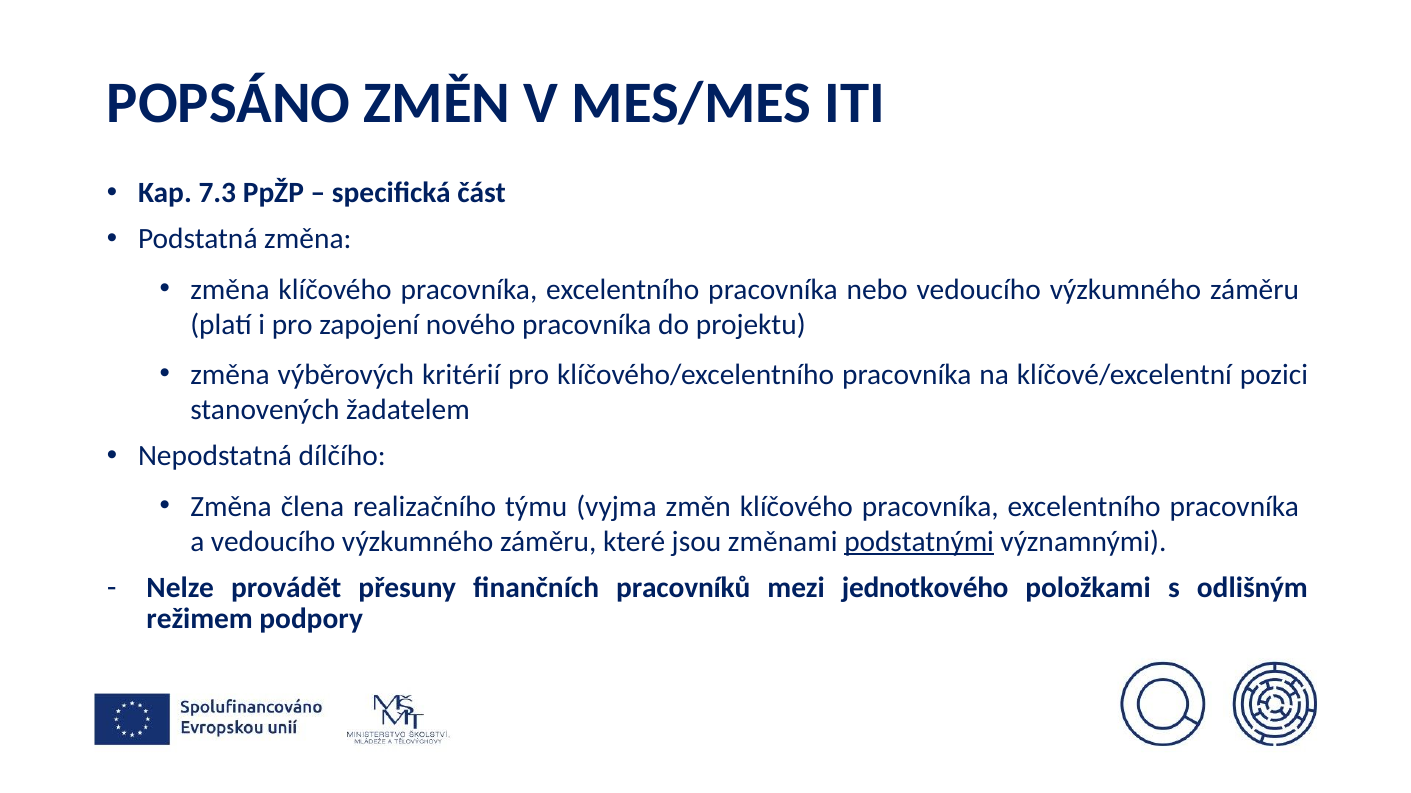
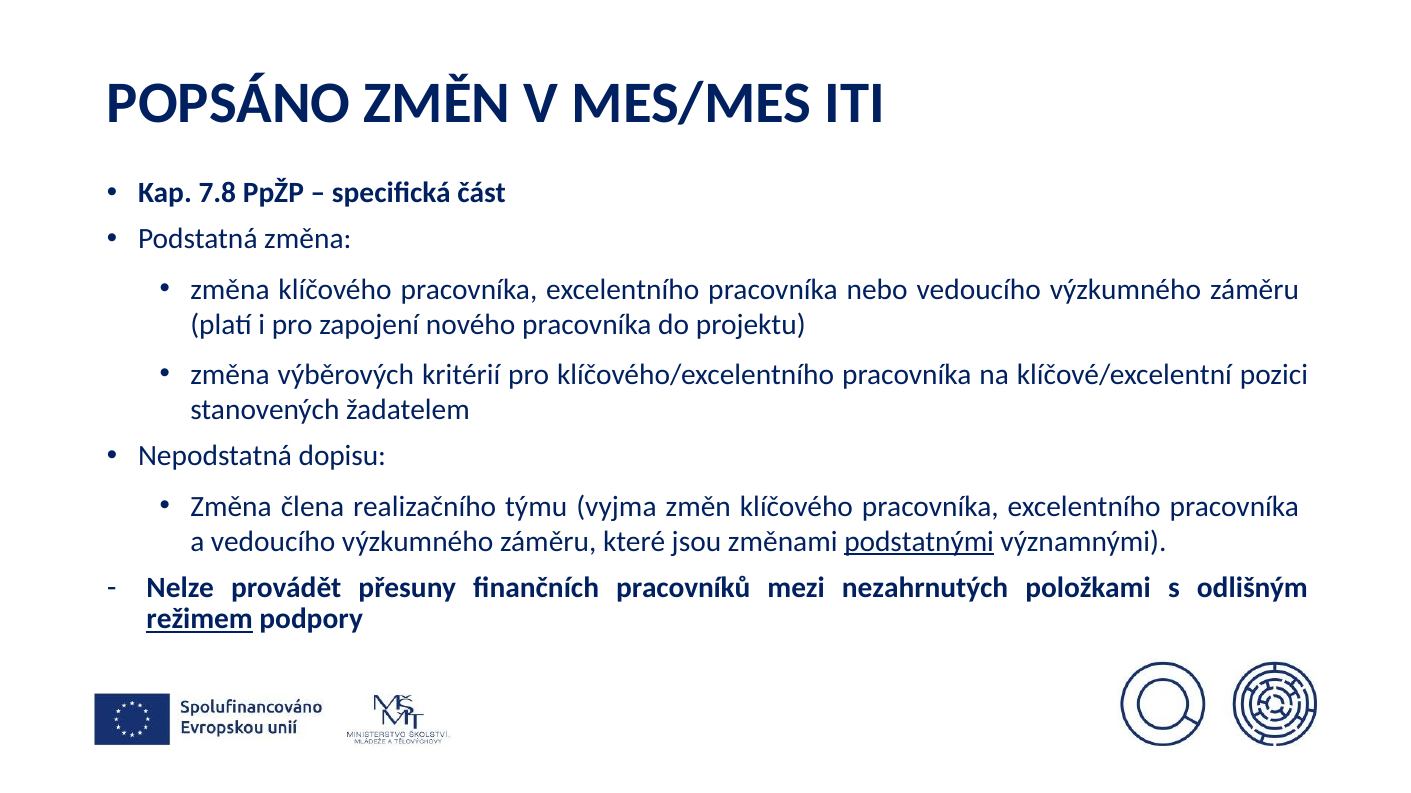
7.3: 7.3 -> 7.8 (217, 193)
dílčího: dílčího -> dopisu (342, 456)
jednotkového: jednotkového -> nezahrnutých (925, 588)
režimem underline: none -> present (200, 620)
